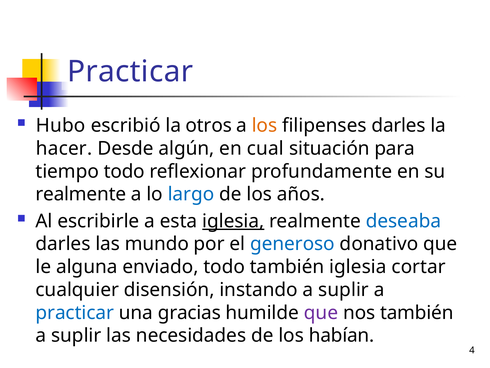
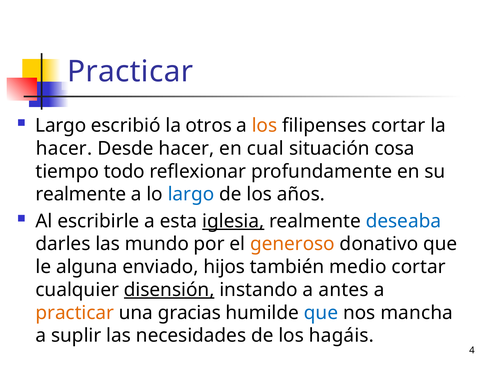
Hubo: Hubo -> Largo (61, 125)
filipenses darles: darles -> cortar (399, 125)
Desde algún: algún -> hacer (186, 148)
para: para -> cosa (395, 148)
generoso colour: blue -> orange (292, 244)
enviado todo: todo -> hijos (224, 267)
también iglesia: iglesia -> medio (358, 267)
disensión underline: none -> present (169, 289)
instando a suplir: suplir -> antes (343, 289)
practicar colour: blue -> orange (75, 312)
que colour: purple -> blue (321, 312)
nos también: también -> mancha (417, 312)
habían: habían -> hagáis (341, 335)
